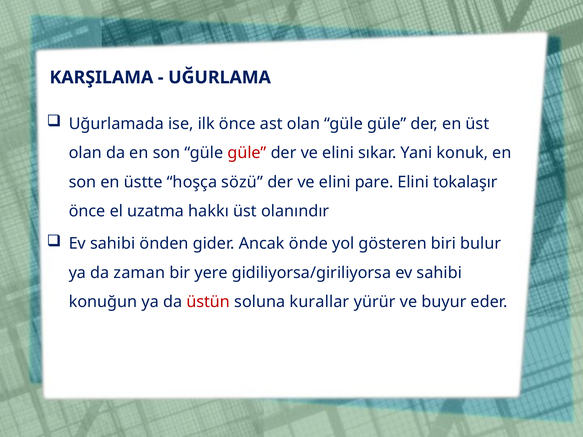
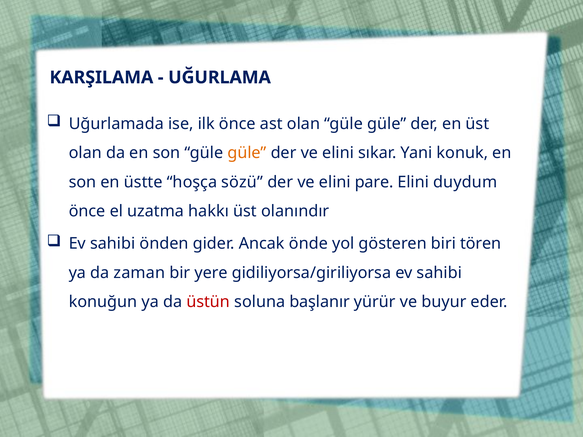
güle colour: red -> orange (247, 153)
tokalaşır: tokalaşır -> duydum (465, 182)
bulur: bulur -> tören (481, 244)
kurallar: kurallar -> başlanır (320, 302)
